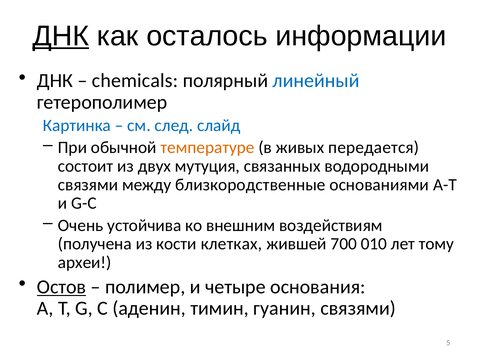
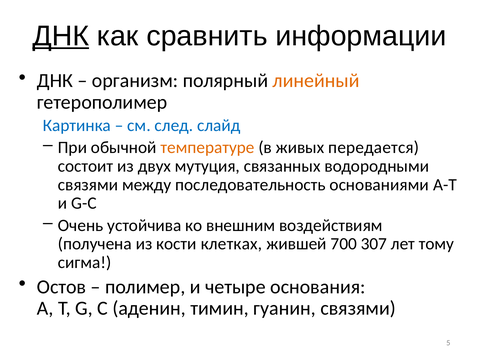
осталось: осталось -> сравнить (207, 36)
chemicals: chemicals -> организм (135, 81)
линейный colour: blue -> orange (316, 81)
близкородственные: близкородственные -> последовательность (250, 185)
010: 010 -> 307 (374, 244)
археи: археи -> сигма (85, 263)
Остов underline: present -> none (62, 287)
